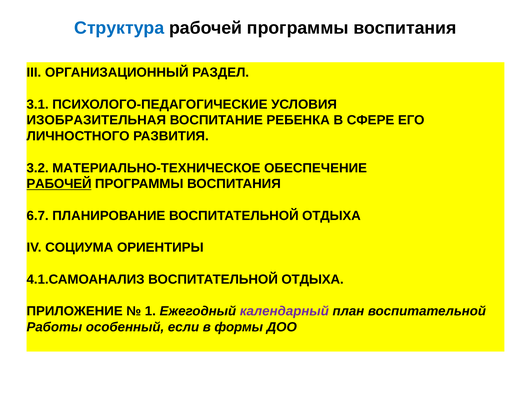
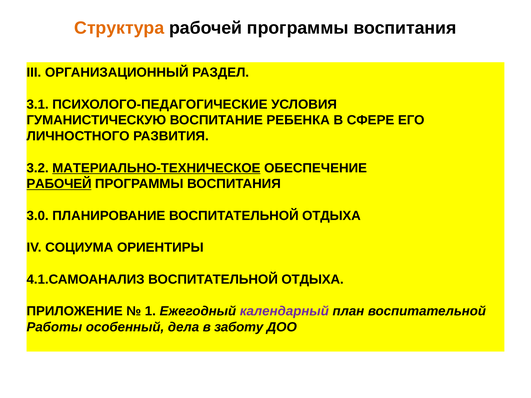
Структура colour: blue -> orange (119, 28)
ИЗОБРАЗИТЕЛЬНАЯ: ИЗОБРАЗИТЕЛЬНАЯ -> ГУМАНИСТИЧЕСКУЮ (96, 120)
МАТЕРИАЛЬНО-ТЕХНИЧЕСКОЕ underline: none -> present (156, 168)
6.7: 6.7 -> 3.0 (38, 216)
если: если -> дела (184, 327)
формы: формы -> заботу (239, 327)
